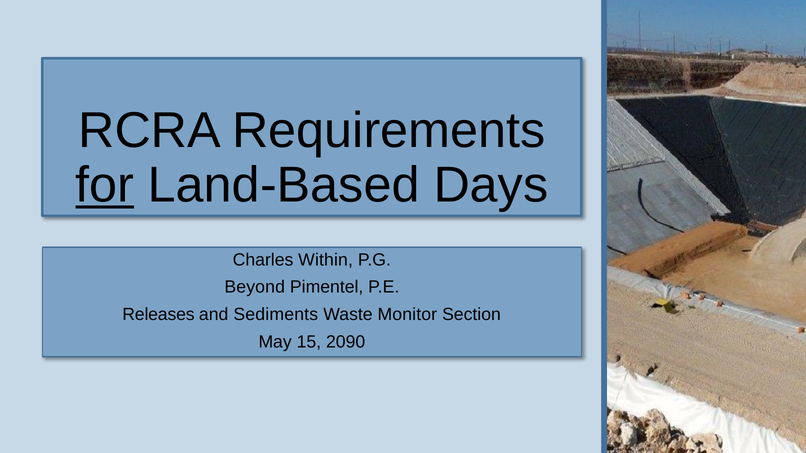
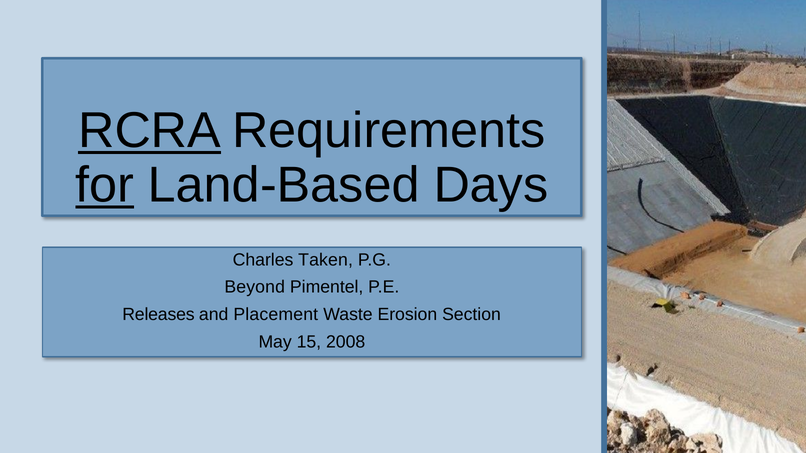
RCRA underline: none -> present (149, 131)
Within: Within -> Taken (326, 260)
Sediments: Sediments -> Placement (276, 315)
Monitor: Monitor -> Erosion (407, 315)
2090: 2090 -> 2008 (346, 342)
